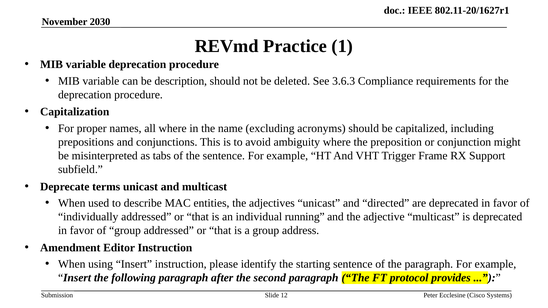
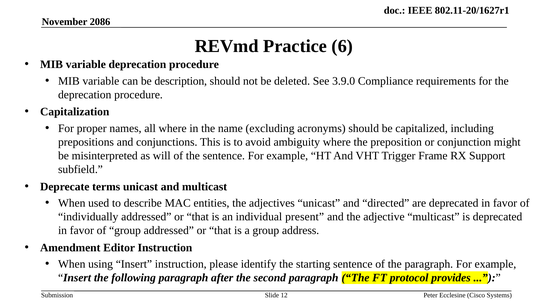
2030: 2030 -> 2086 (100, 22)
1: 1 -> 6 (342, 46)
3.6.3: 3.6.3 -> 3.9.0 (344, 81)
tabs: tabs -> will (162, 156)
running: running -> present (305, 217)
